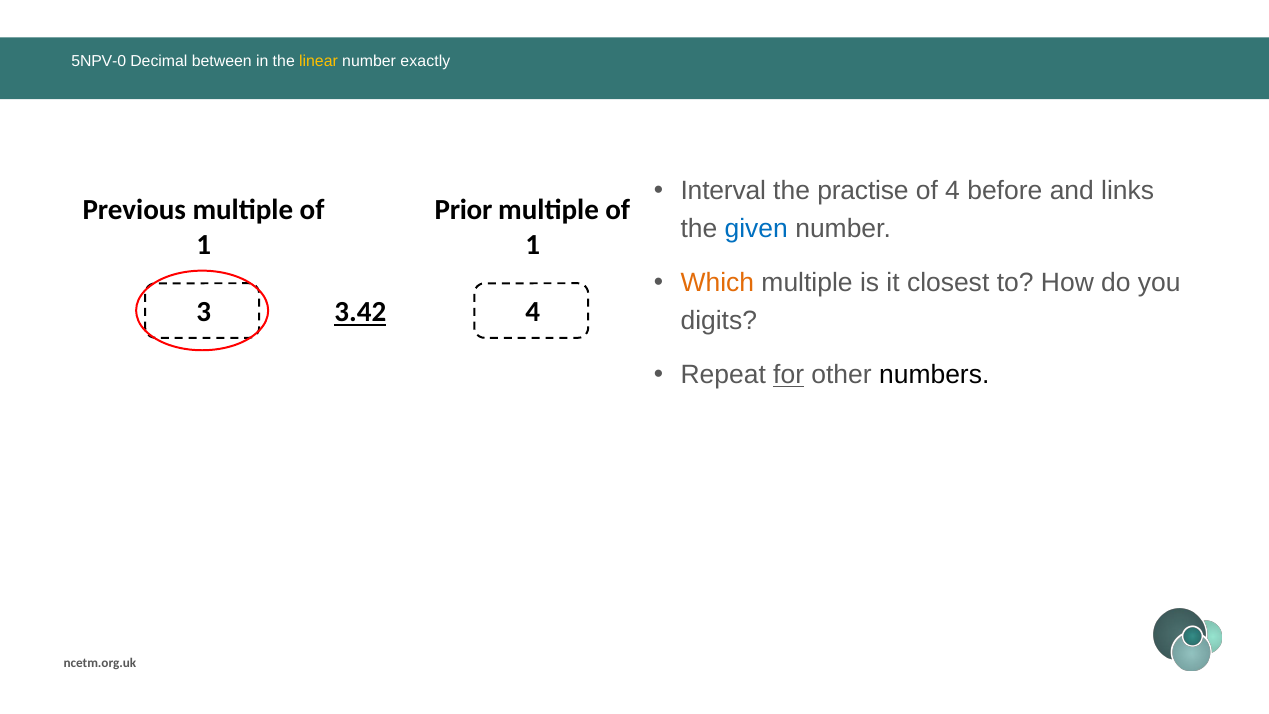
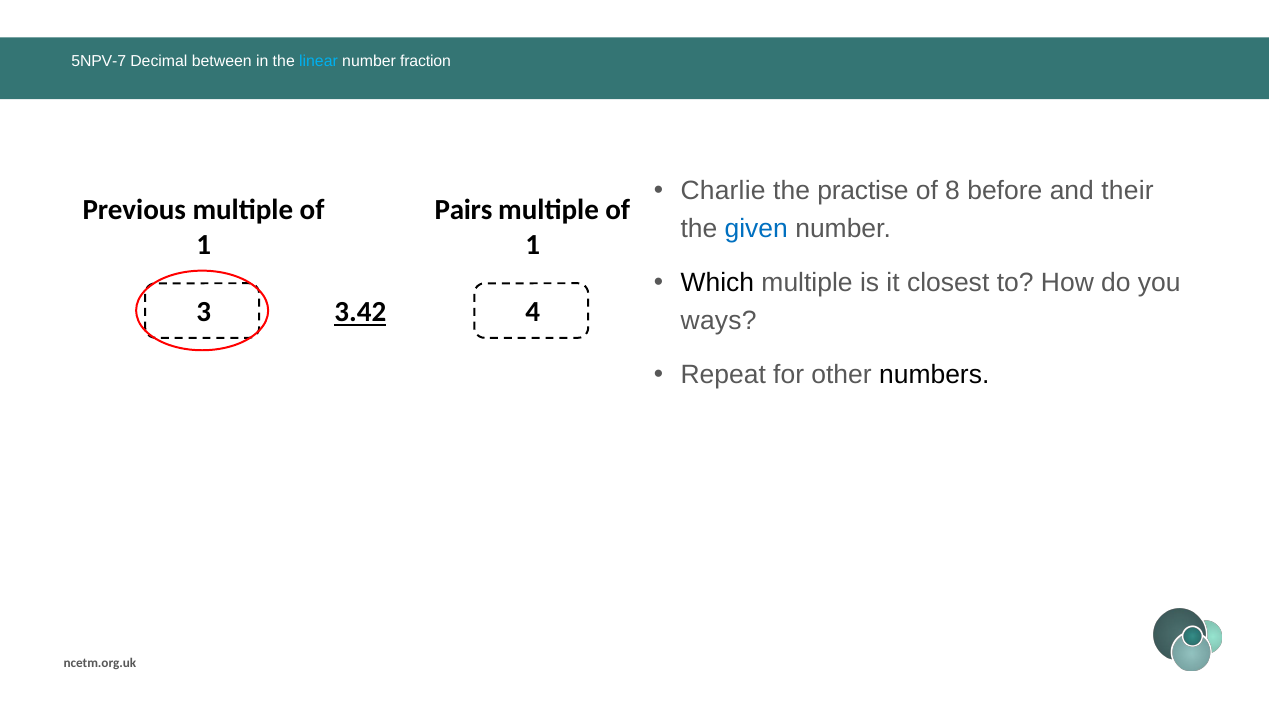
5NPV-0: 5NPV-0 -> 5NPV-7 (99, 62)
linear colour: yellow -> light blue (319, 62)
exactly: exactly -> fraction (426, 62)
Interval: Interval -> Charlie (723, 191)
of 4: 4 -> 8 (953, 191)
links: links -> their (1128, 191)
Prior: Prior -> Pairs (464, 209)
Which colour: orange -> black (717, 283)
digits: digits -> ways (719, 321)
for underline: present -> none (789, 375)
